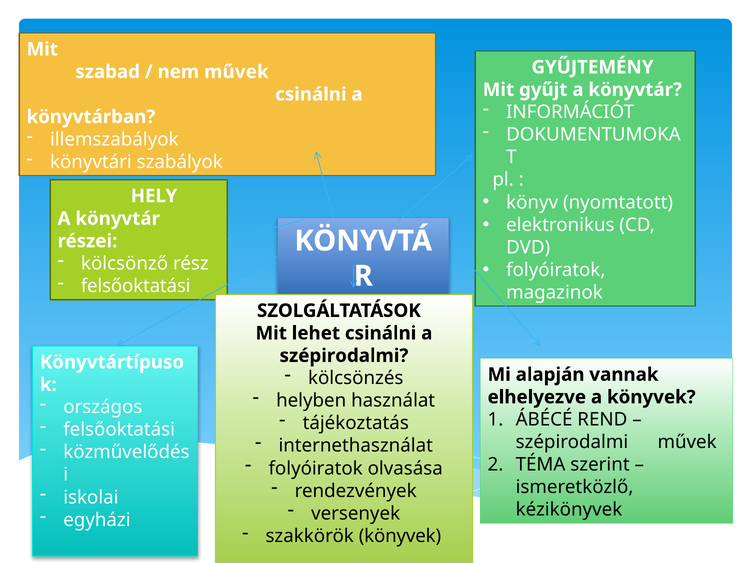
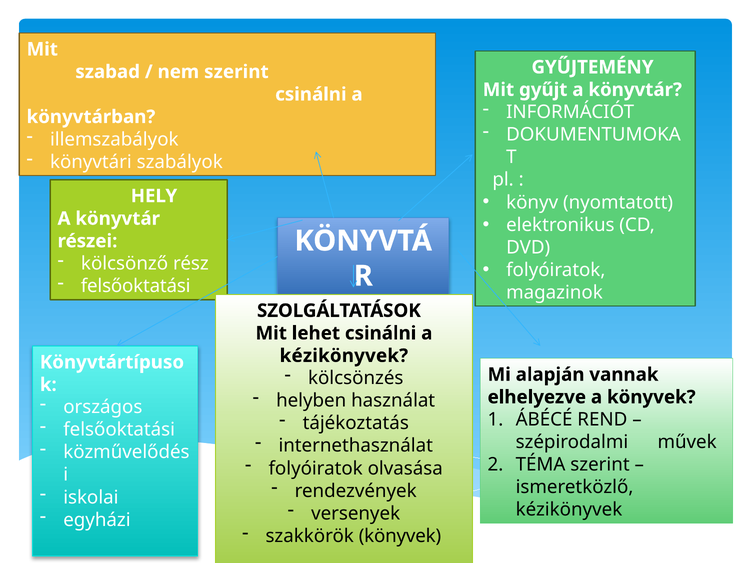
nem művek: művek -> szerint (236, 72)
szépirodalmi: szépirodalmi -> kézikönyvek (344, 355)
